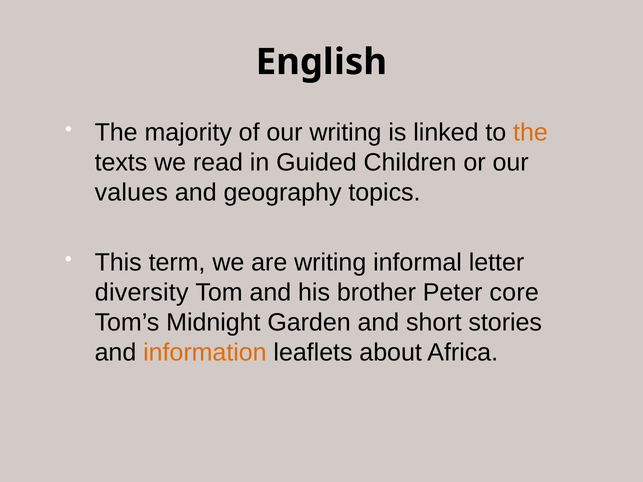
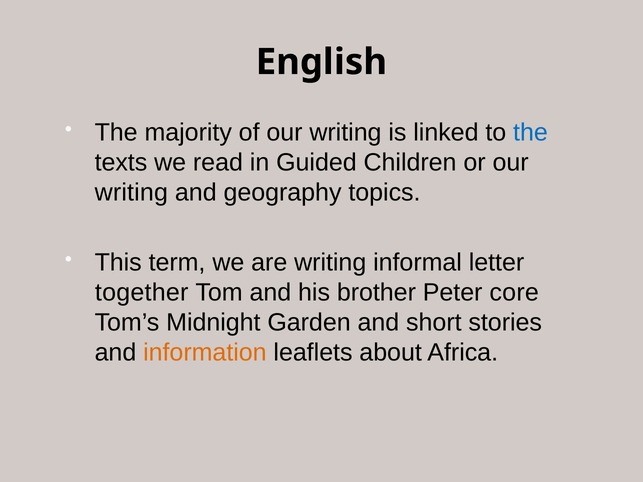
the colour: orange -> blue (530, 132)
values: values -> writing (131, 193)
diversity: diversity -> together (142, 293)
